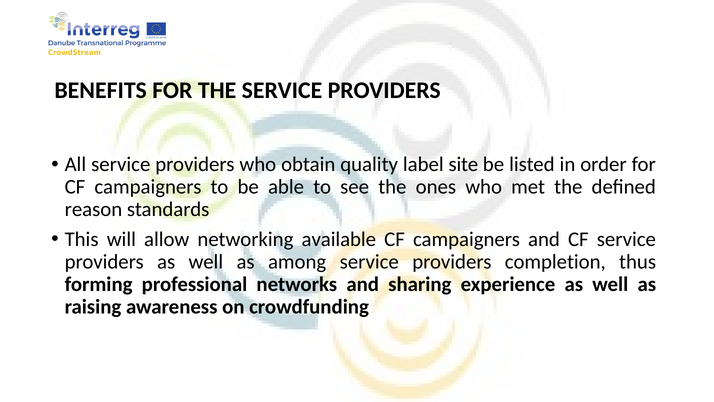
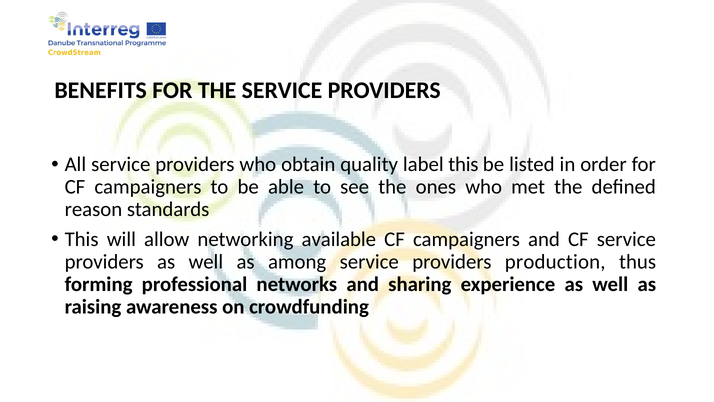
label site: site -> this (463, 164)
completion: completion -> production (555, 262)
